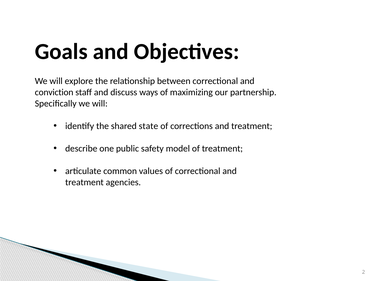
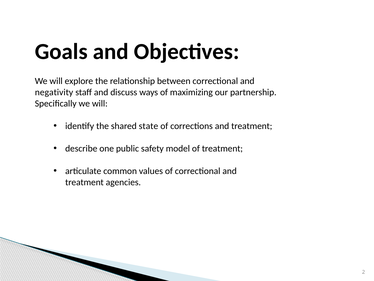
conviction: conviction -> negativity (54, 92)
